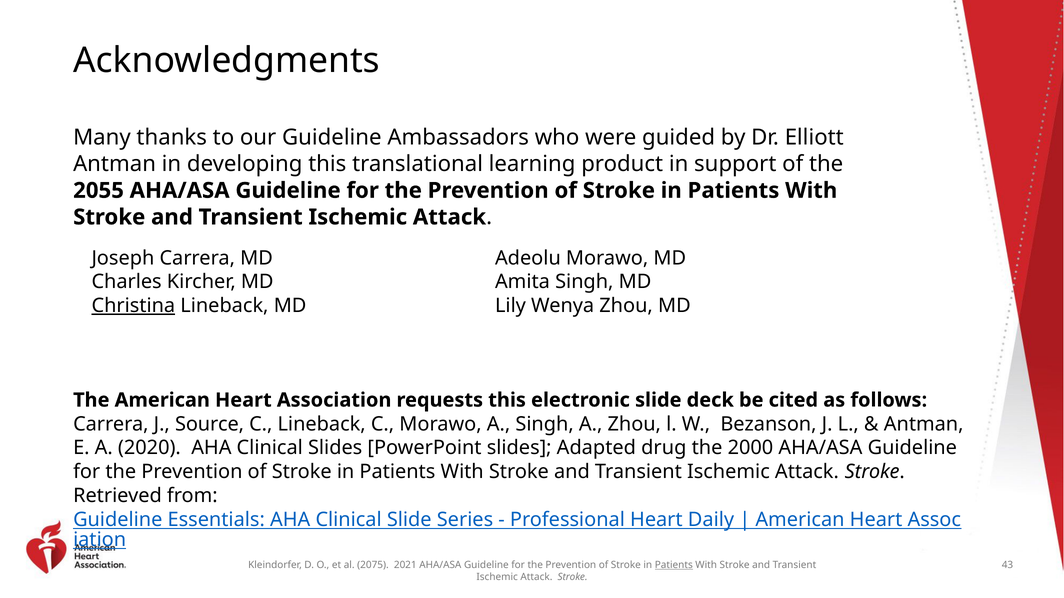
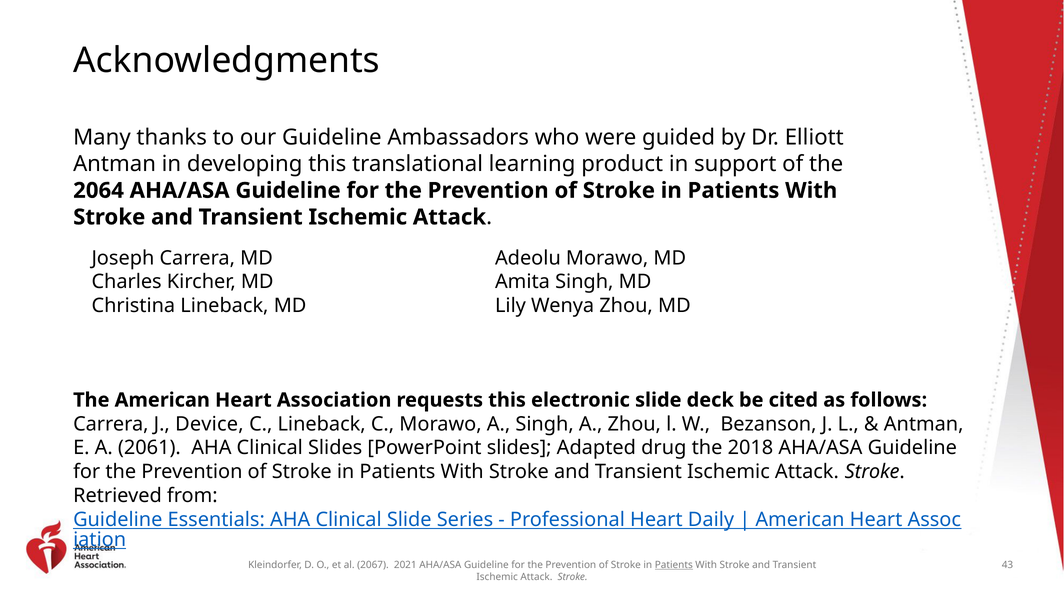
2055: 2055 -> 2064 (99, 191)
Christina underline: present -> none (133, 306)
Source: Source -> Device (209, 424)
2020: 2020 -> 2061 (149, 448)
2000: 2000 -> 2018 (750, 448)
2075: 2075 -> 2067 (373, 565)
